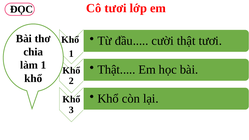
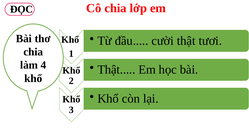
Cô tươi: tươi -> chia (116, 8)
làm 1: 1 -> 4 (44, 65)
